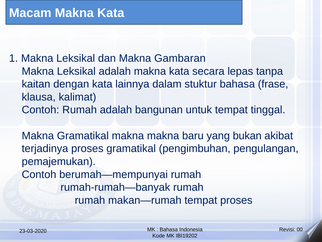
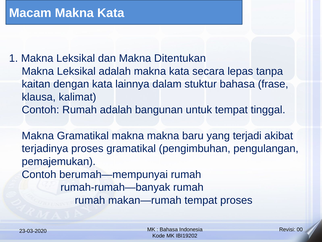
Gambaran: Gambaran -> Ditentukan (180, 58)
bukan: bukan -> terjadi (247, 135)
